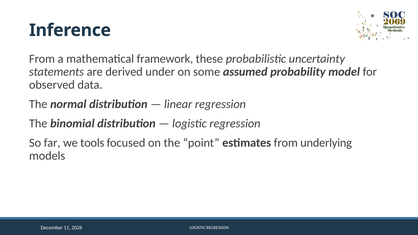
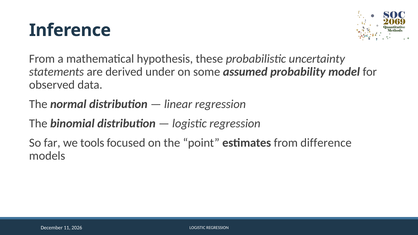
framework: framework -> hypothesis (165, 59)
underlying: underlying -> difference (326, 143)
